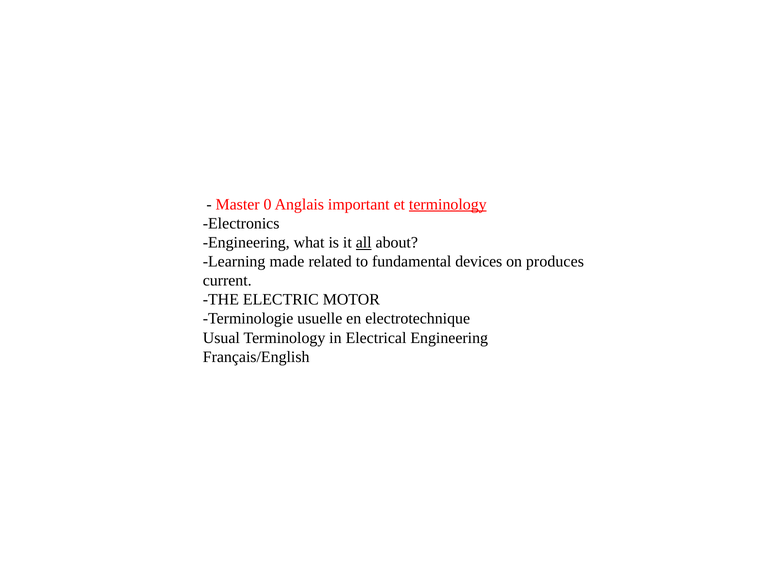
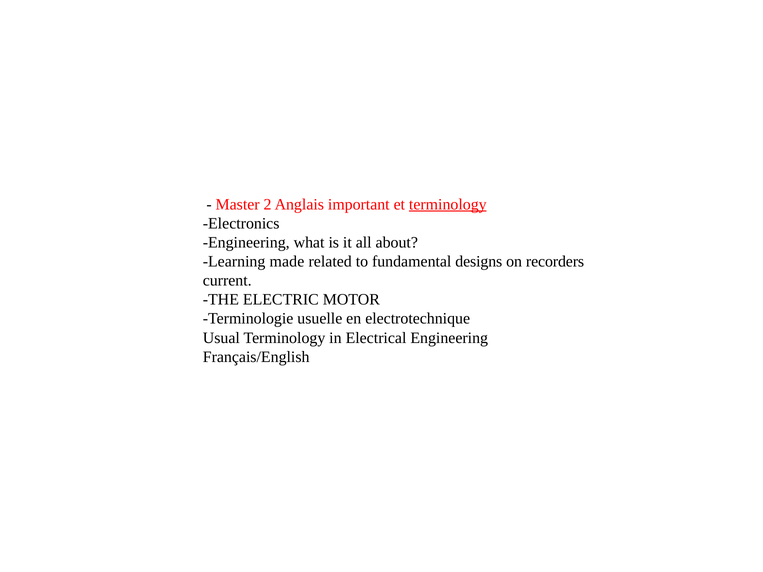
0: 0 -> 2 (268, 204)
all underline: present -> none (364, 243)
devices: devices -> designs (479, 262)
produces: produces -> recorders (555, 262)
